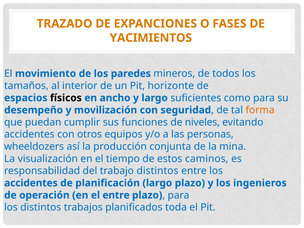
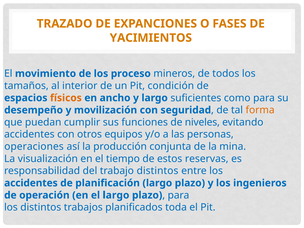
paredes: paredes -> proceso (131, 74)
horizonte: horizonte -> condición (171, 86)
físicos colour: black -> orange (66, 98)
wheeldozers: wheeldozers -> operaciones (34, 147)
caminos: caminos -> reservas (207, 159)
el entre: entre -> largo (116, 195)
